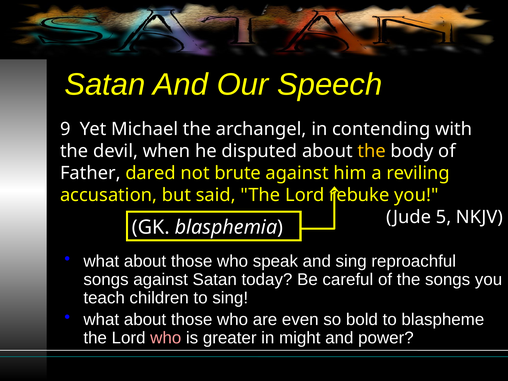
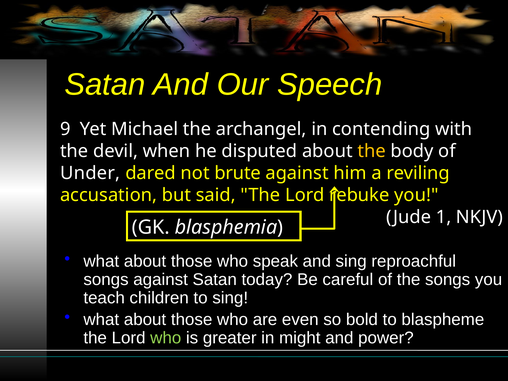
Father: Father -> Under (90, 173)
5: 5 -> 1 (444, 217)
who colour: pink -> light green (166, 338)
